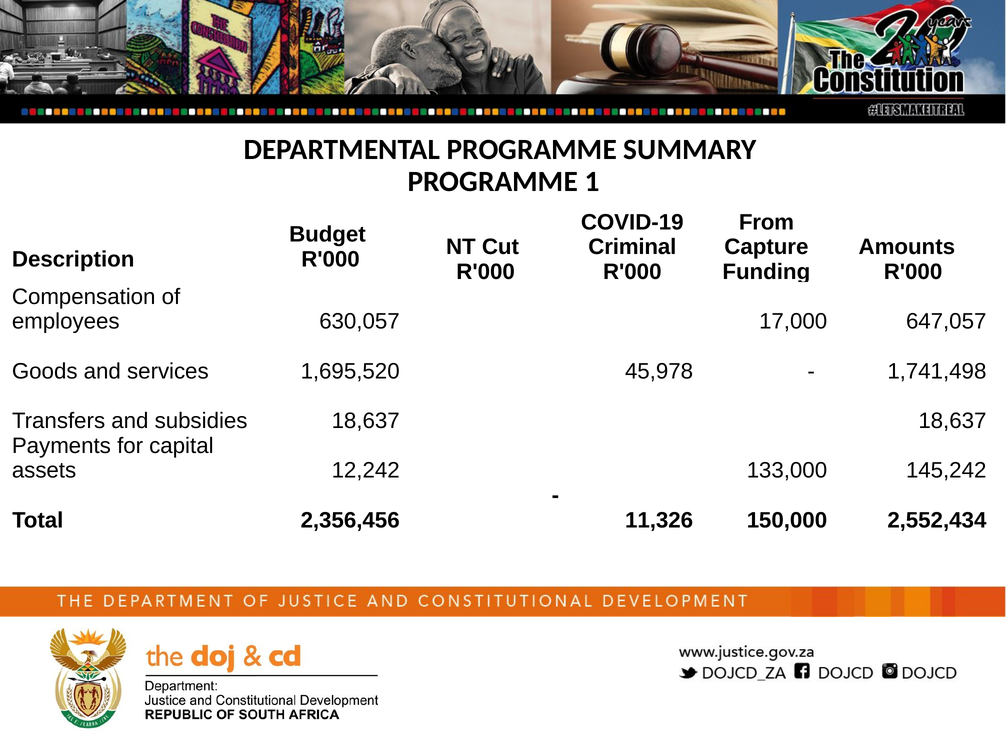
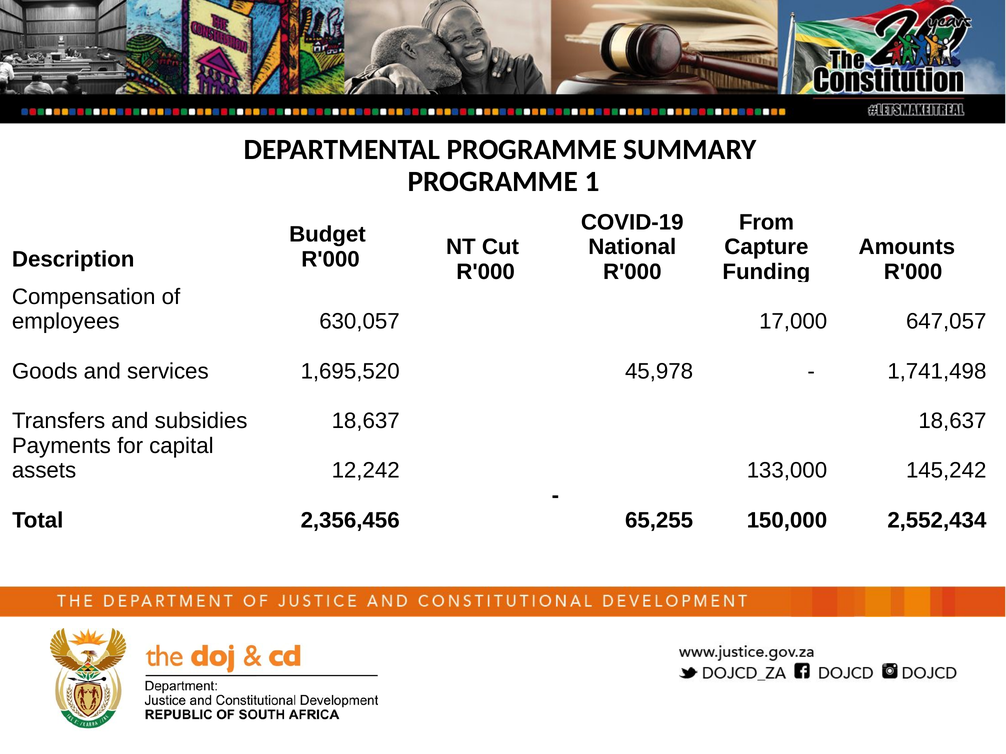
Criminal: Criminal -> National (632, 247)
11,326: 11,326 -> 65,255 (659, 521)
